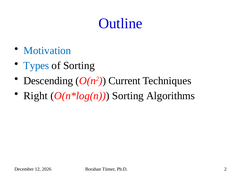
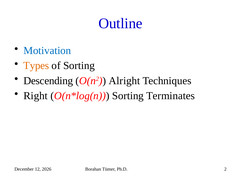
Types colour: blue -> orange (36, 66)
Current: Current -> Alright (124, 81)
Algorithms: Algorithms -> Terminates (171, 96)
